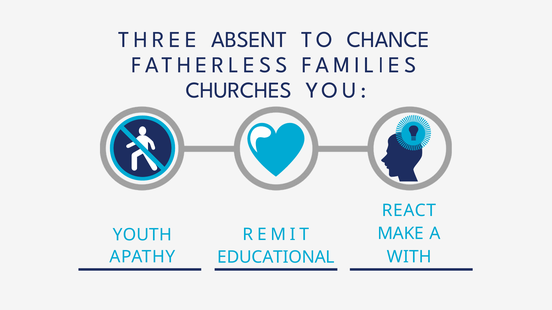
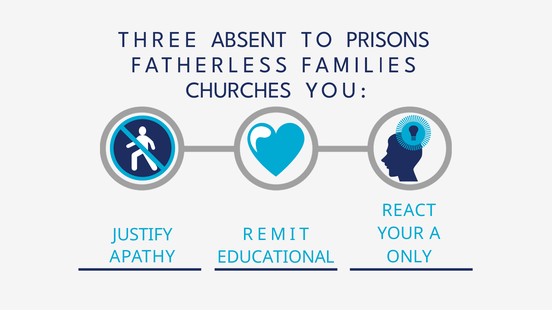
CHANCE: CHANCE -> PRISONS (388, 40)
MAKE: MAKE -> YOUR (401, 234)
YOUTH: YOUTH -> JUSTIFY (143, 235)
WITH: WITH -> ONLY (409, 257)
